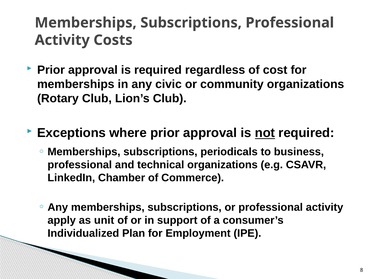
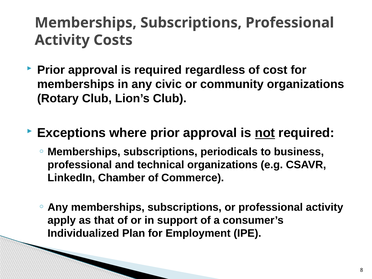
unit: unit -> that (104, 220)
